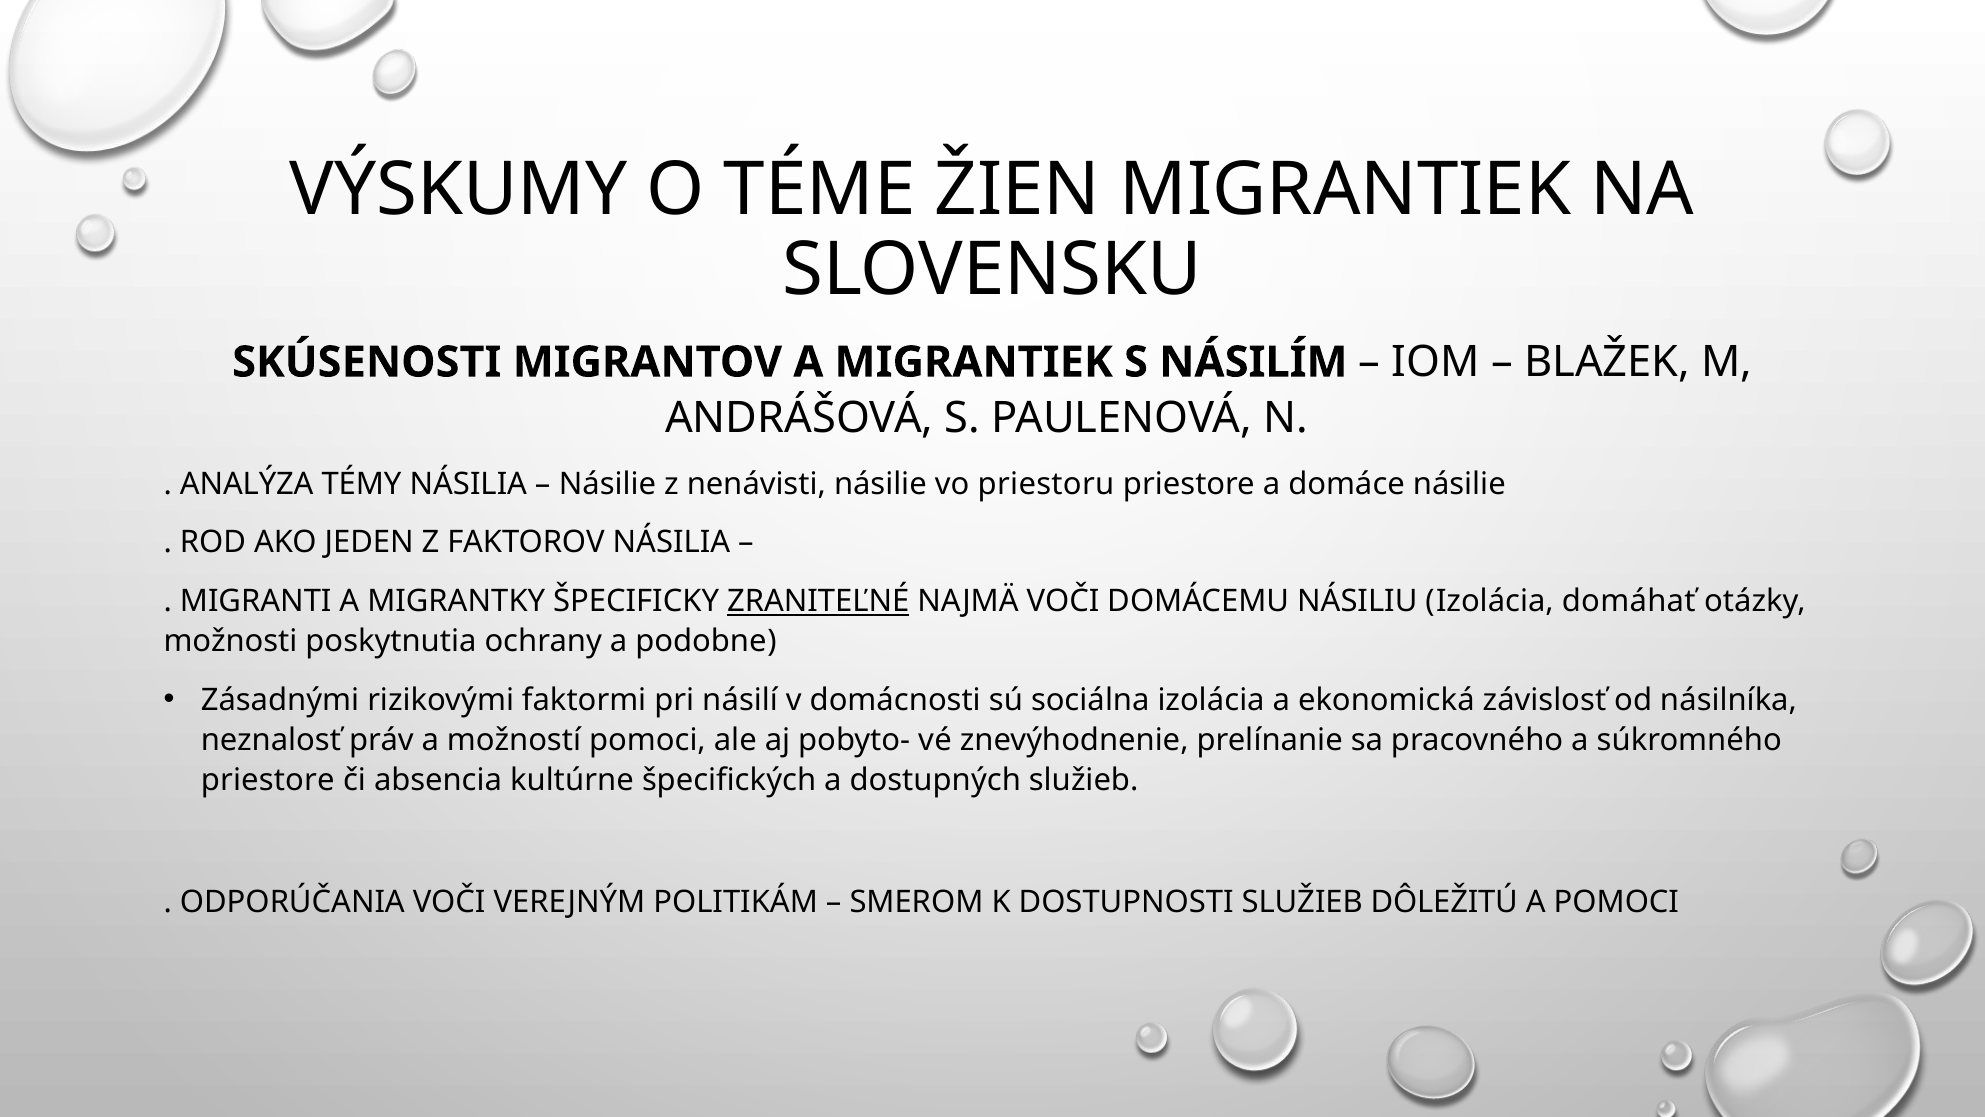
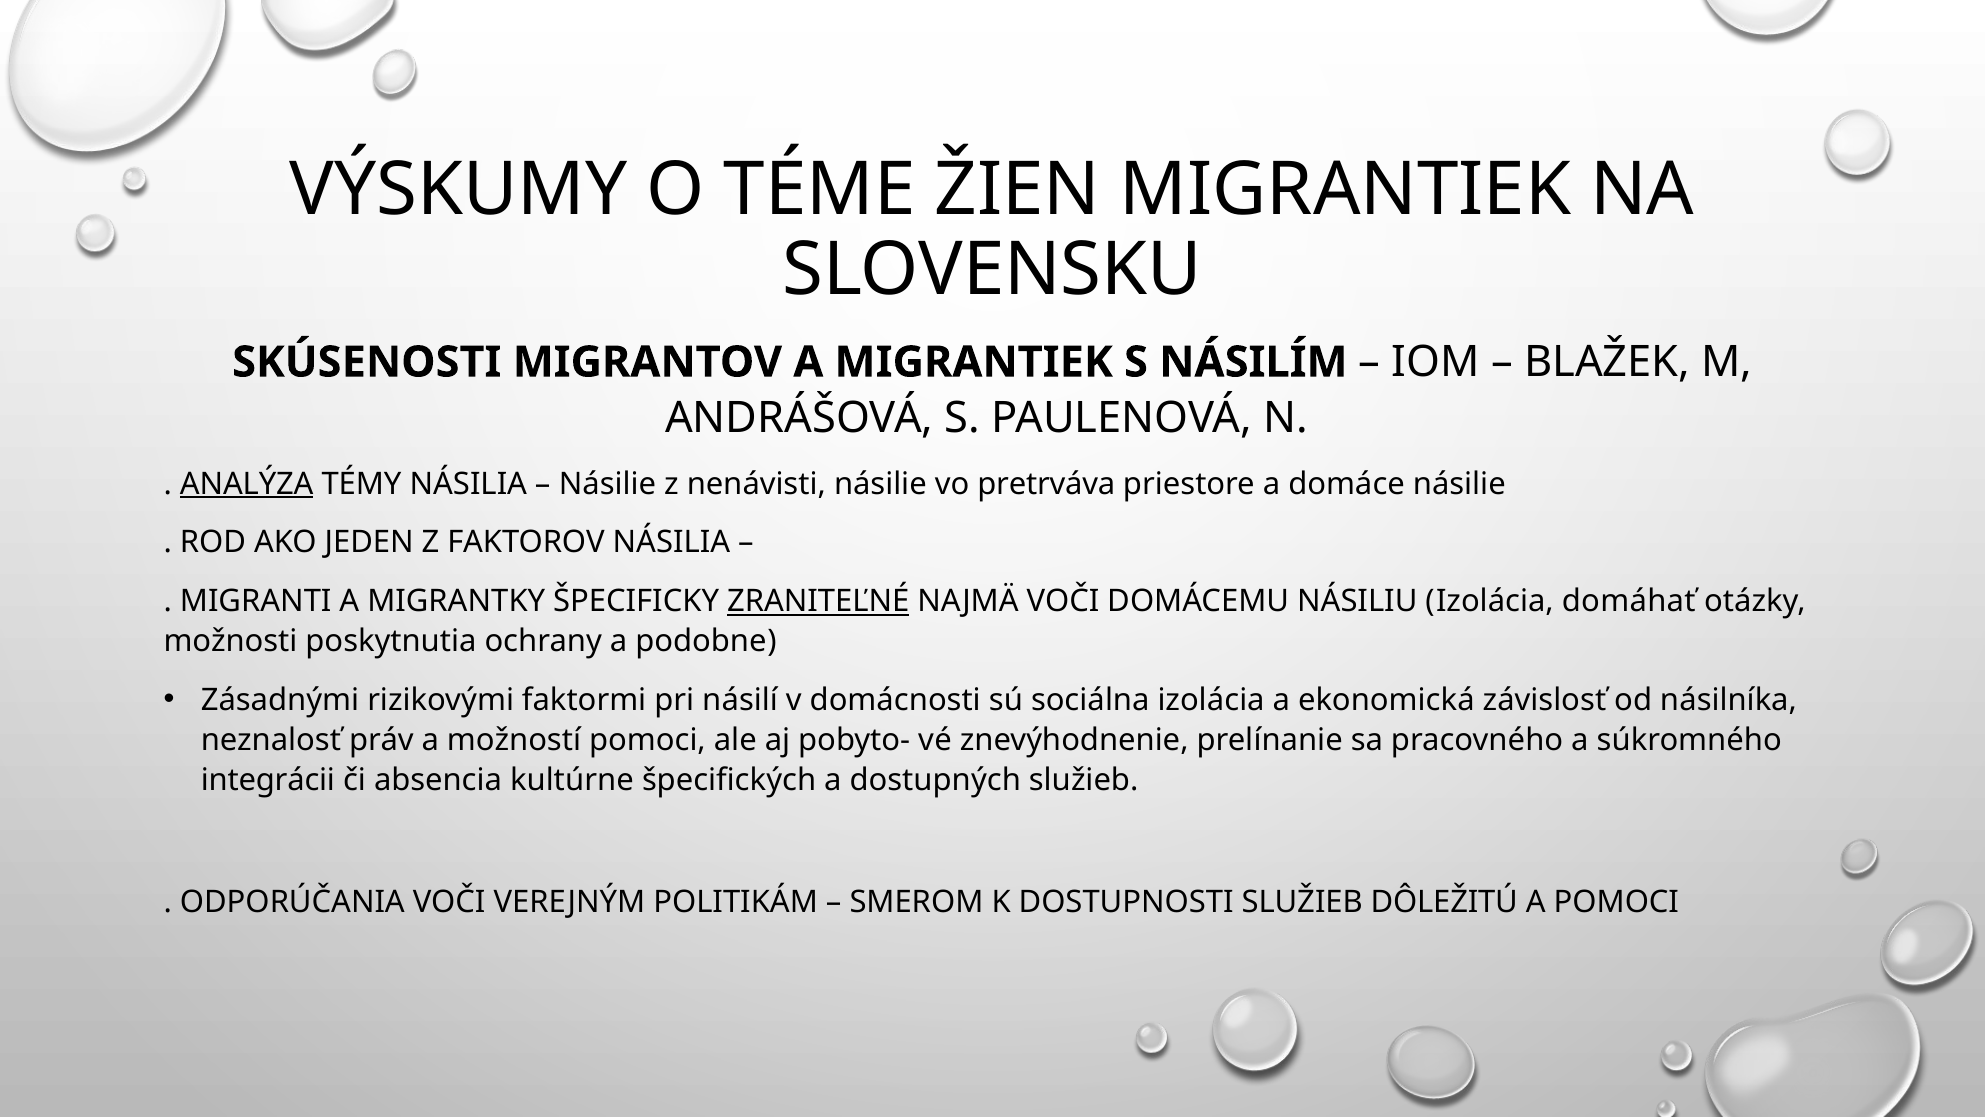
ANALÝZA underline: none -> present (247, 484)
priestoru: priestoru -> pretrváva (1046, 484)
priestore: priestore -> integrácii (268, 780)
